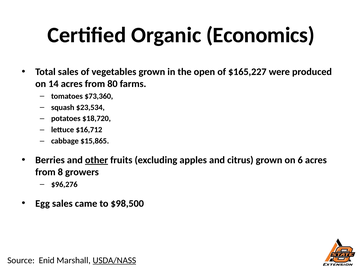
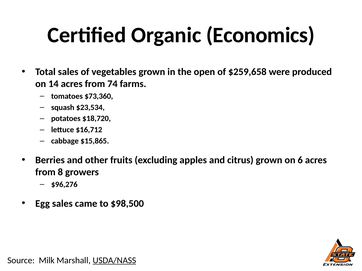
$165,227: $165,227 -> $259,658 (247, 72)
80: 80 -> 74 (112, 84)
other underline: present -> none (97, 160)
Enid: Enid -> Milk (47, 261)
